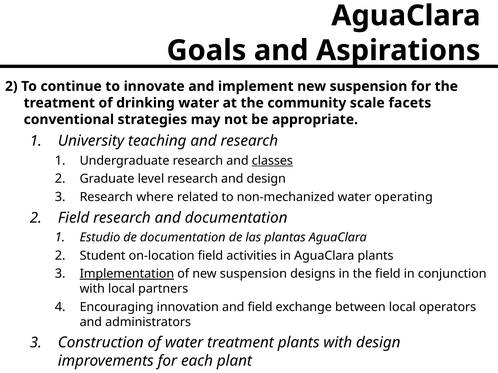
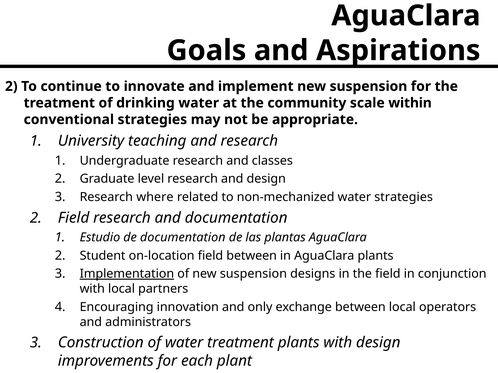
facets: facets -> within (410, 103)
classes underline: present -> none (272, 161)
water operating: operating -> strategies (404, 197)
field activities: activities -> between (252, 256)
and field: field -> only (260, 307)
